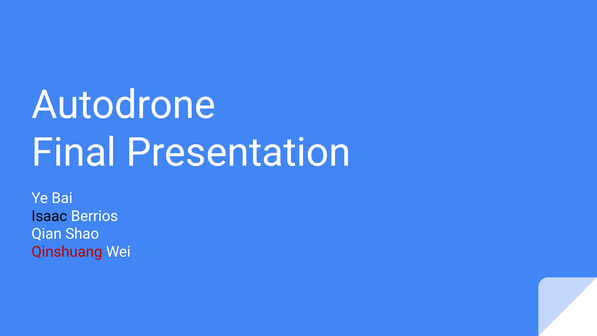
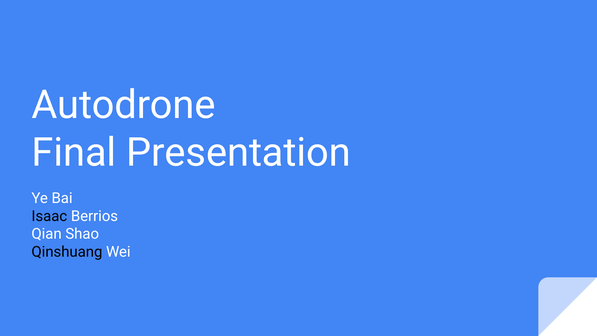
Qinshuang colour: red -> black (67, 252)
